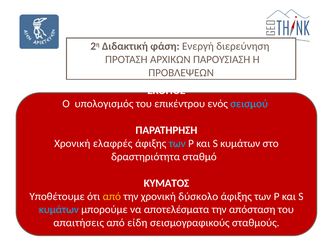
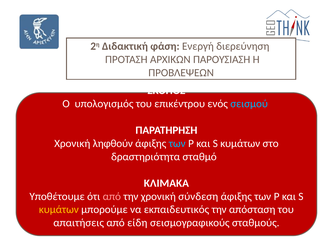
ελαφρές: ελαφρές -> ληφθούν (113, 144)
ΚΥΜΑΤΟΣ: ΚΥΜΑΤΟΣ -> ΚΛΙΜΑΚΑ (166, 183)
από colour: yellow -> pink (112, 197)
δύσκολο: δύσκολο -> σύνδεση (198, 197)
κυμάτων colour: light blue -> yellow (59, 210)
αποτελέσματα: αποτελέσματα -> εκπαιδευτικός (177, 210)
